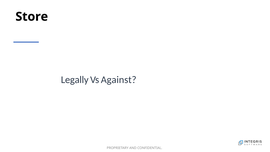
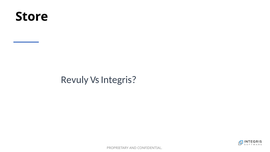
Legally: Legally -> Revuly (75, 80)
Against: Against -> Integris (119, 80)
